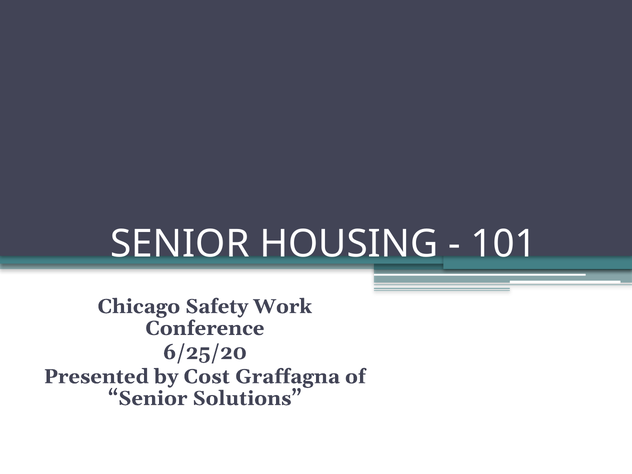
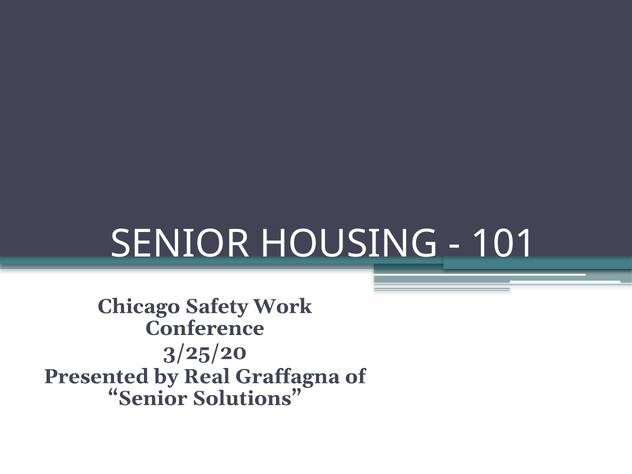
6/25/20: 6/25/20 -> 3/25/20 (205, 352)
Cost: Cost -> Real (207, 377)
